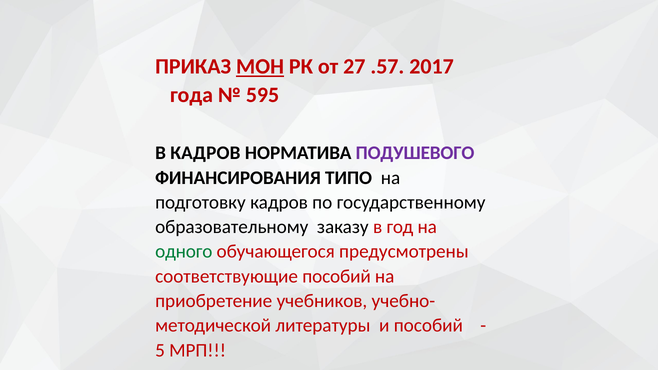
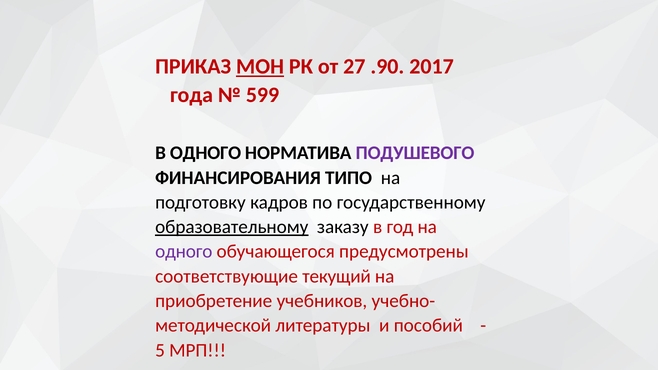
.57: .57 -> .90 (387, 67)
595: 595 -> 599 (263, 95)
В КАДРОВ: КАДРОВ -> ОДНОГО (206, 153)
образовательному underline: none -> present (232, 227)
одного colour: green -> purple (184, 252)
соответствующие пособий: пособий -> текущий (337, 276)
